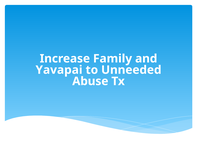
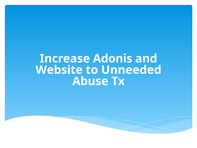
Family: Family -> Adonis (113, 58)
Yavapai: Yavapai -> Website (59, 70)
